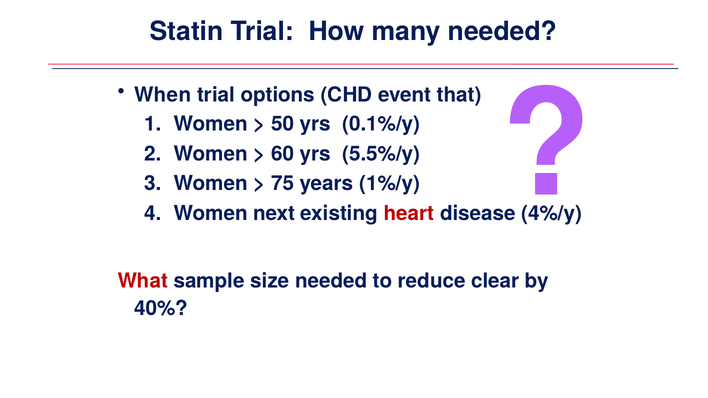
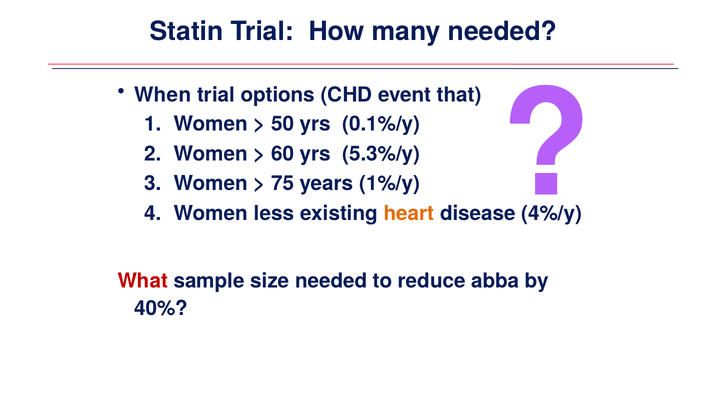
5.5%/y: 5.5%/y -> 5.3%/y (381, 154)
next: next -> less (274, 213)
heart colour: red -> orange (409, 213)
clear: clear -> abba (495, 281)
